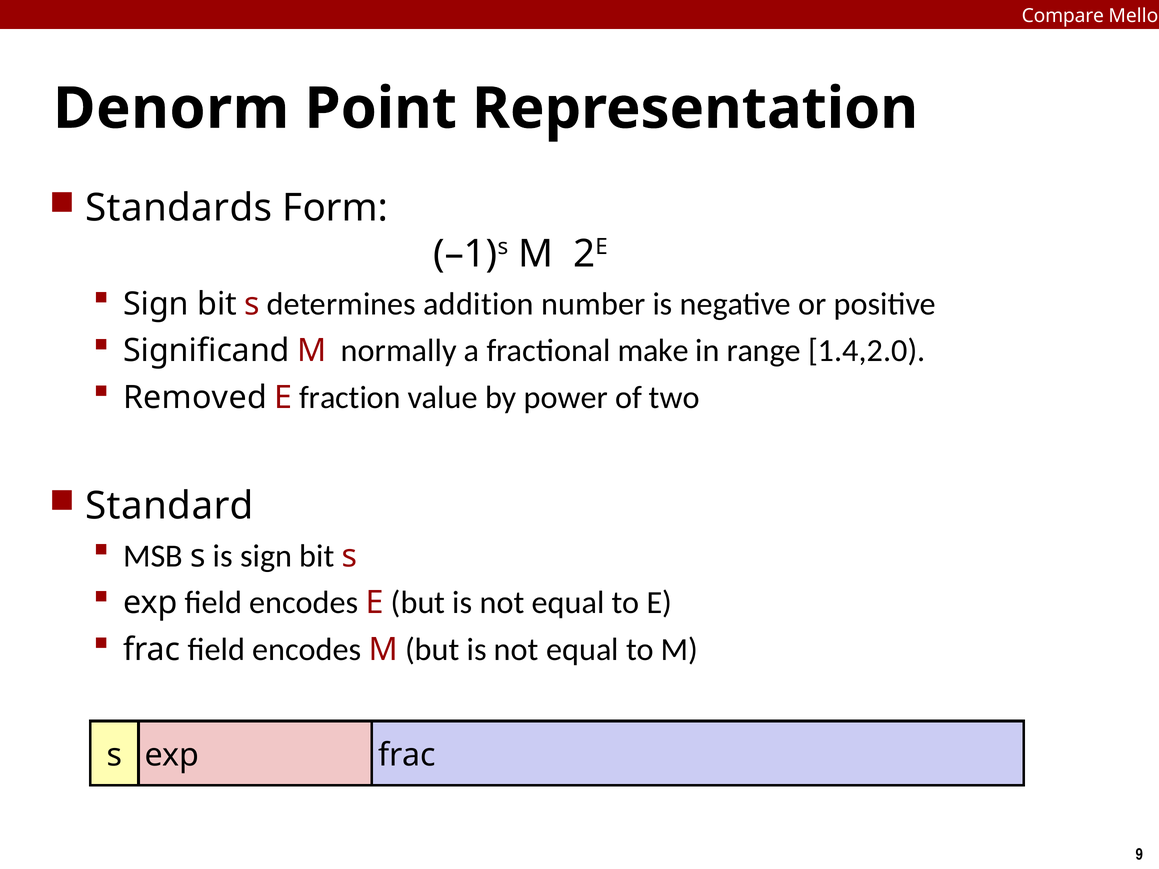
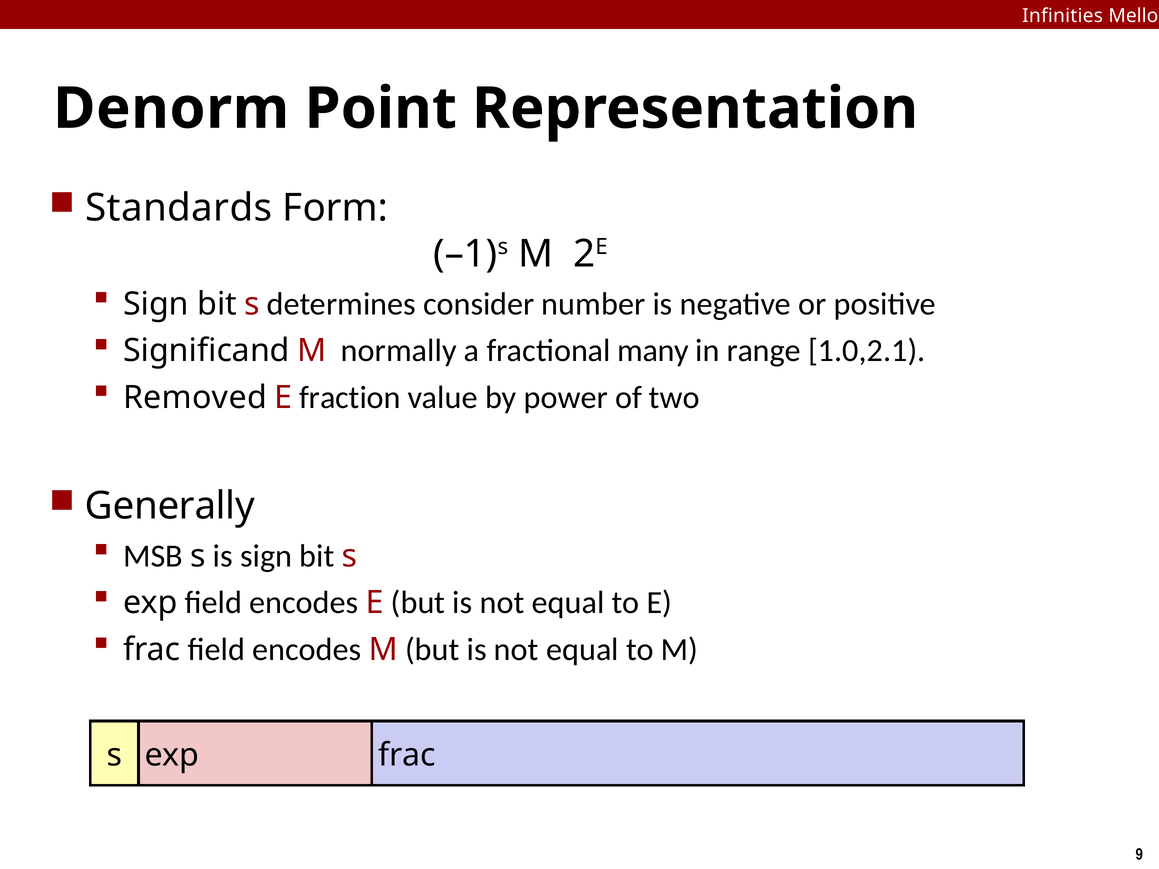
Compare: Compare -> Infinities (1063, 16)
addition: addition -> consider (479, 304)
make: make -> many (653, 351)
1.4,2.0: 1.4,2.0 -> 1.0,2.1 (867, 351)
Standard: Standard -> Generally (170, 506)
